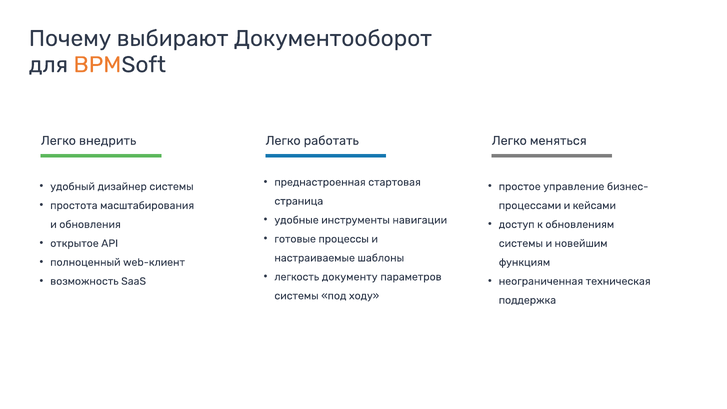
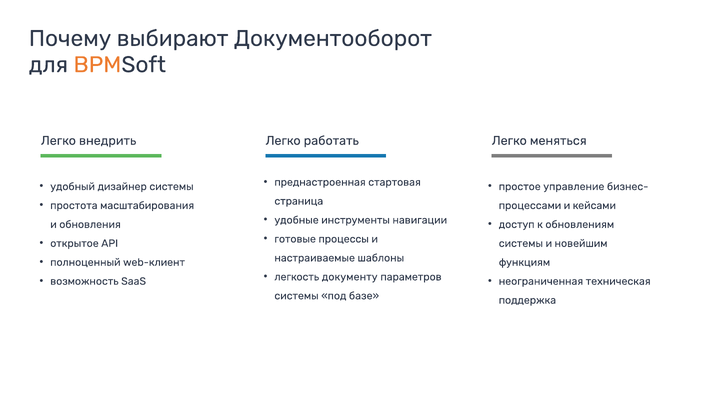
ходу: ходу -> базе (364, 296)
